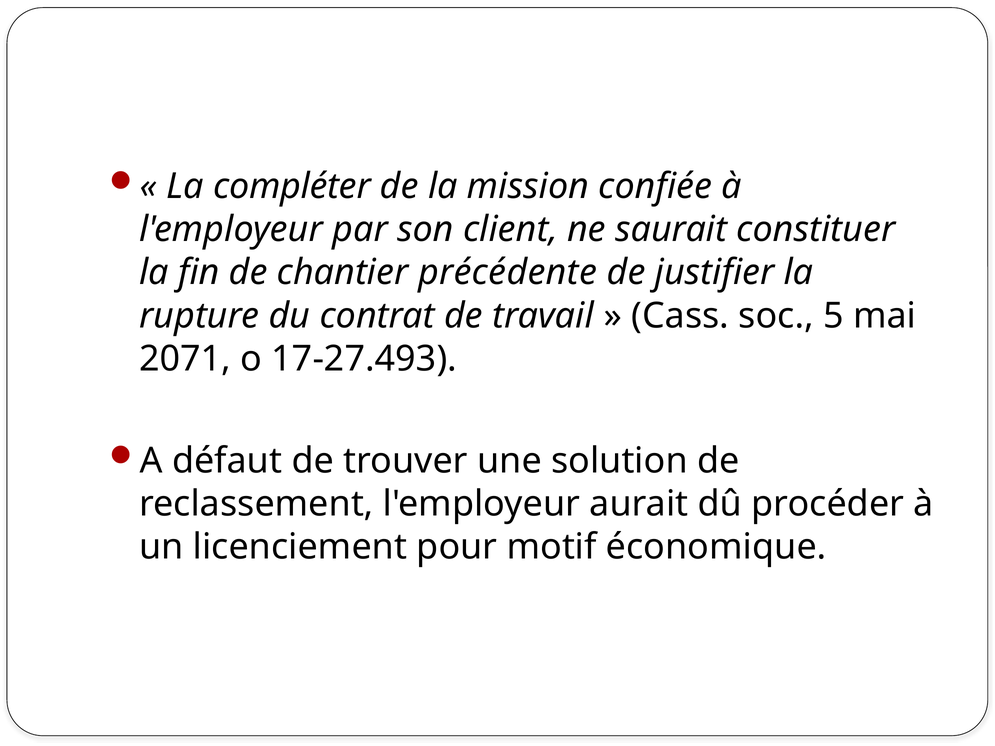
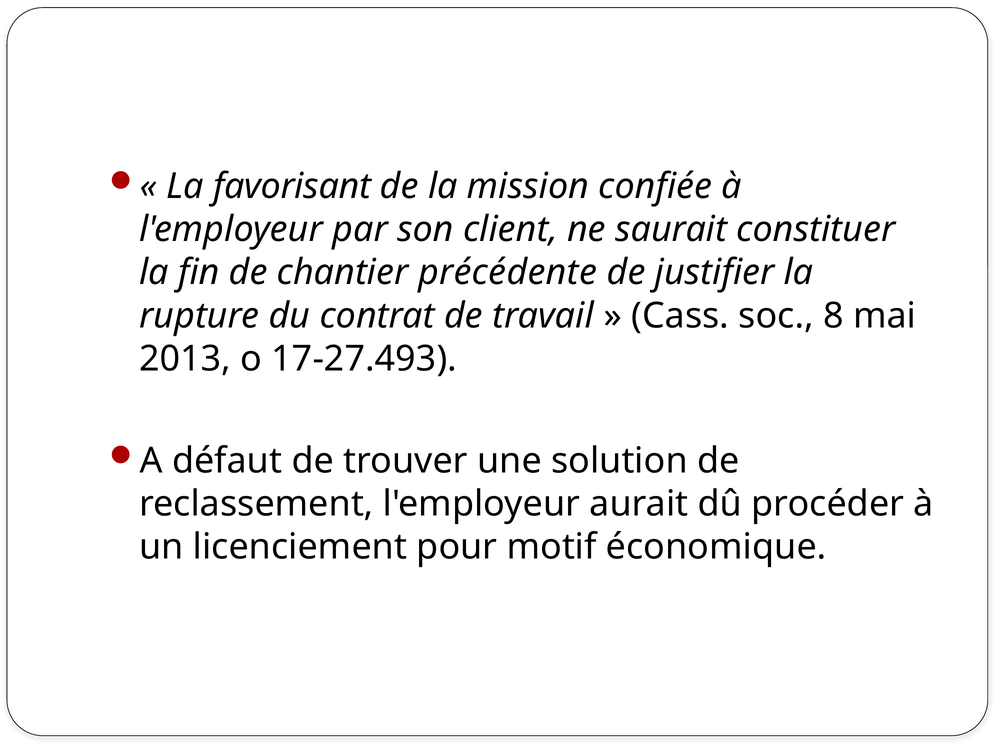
compléter: compléter -> favorisant (292, 187)
5: 5 -> 8 (834, 316)
2071: 2071 -> 2013 (185, 359)
